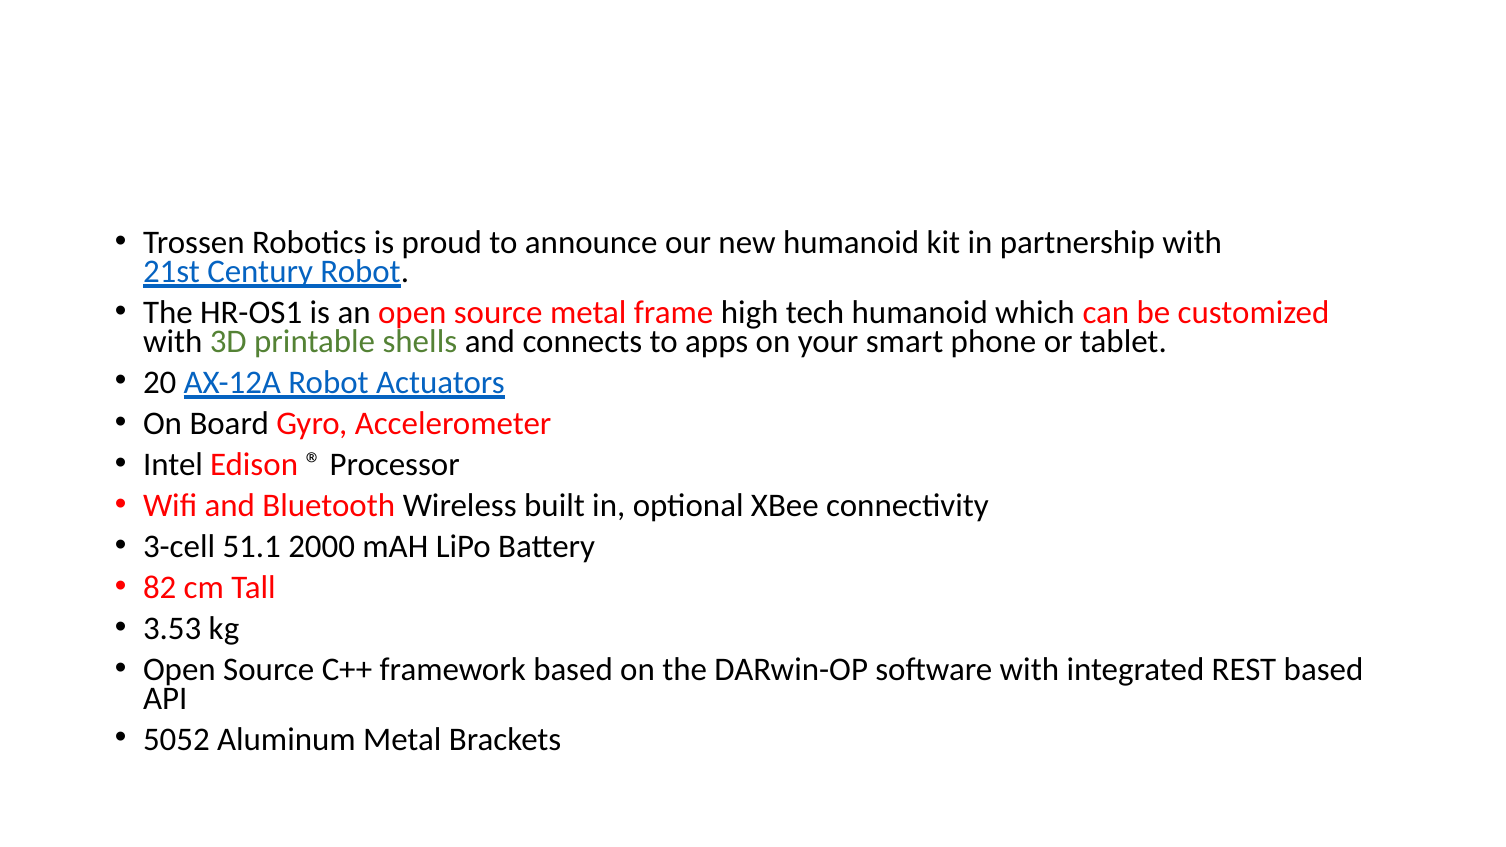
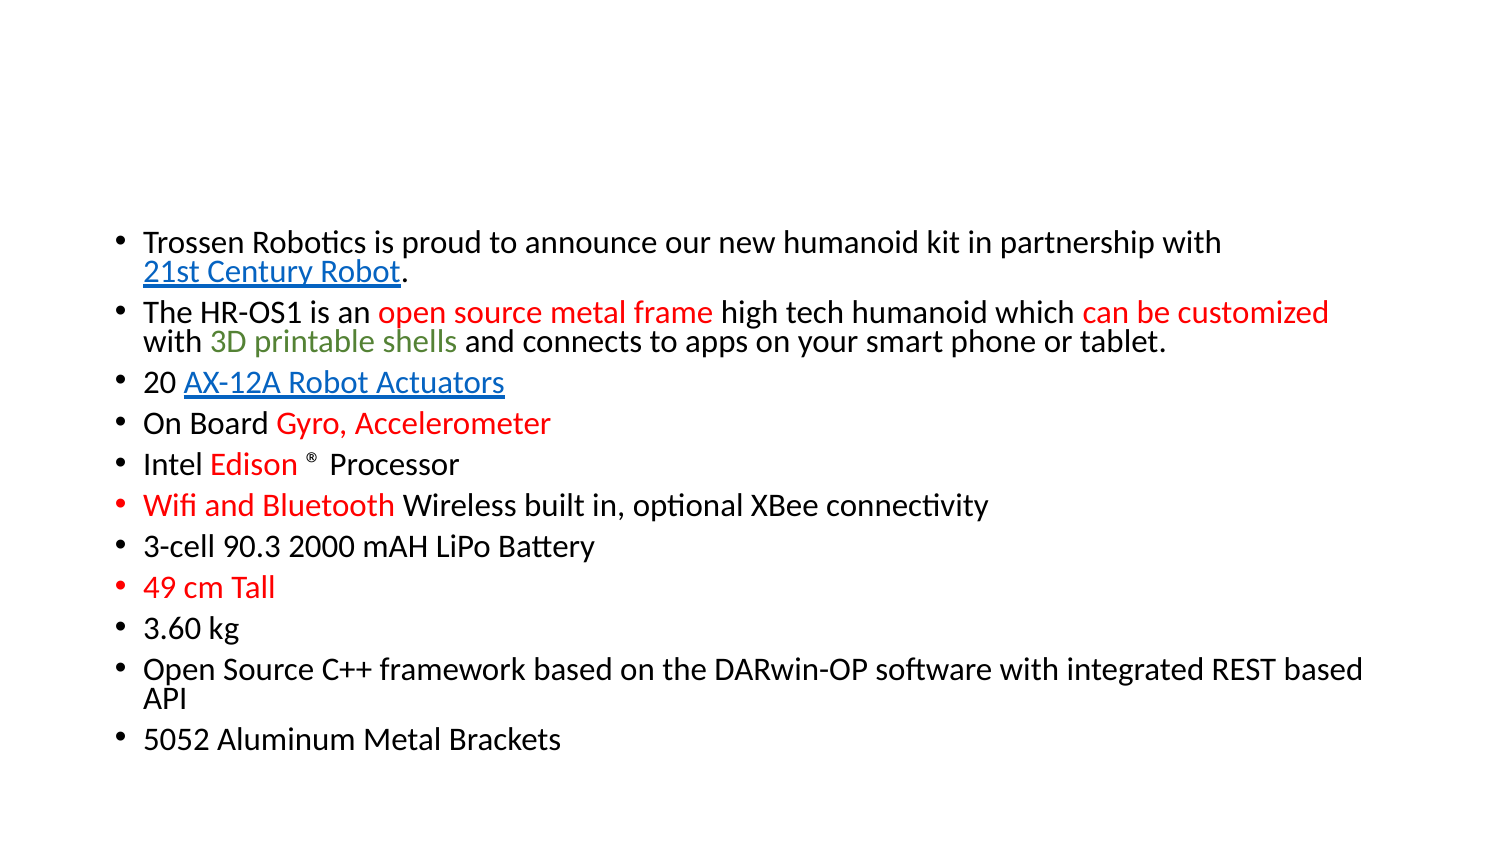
51.1: 51.1 -> 90.3 (252, 547)
82: 82 -> 49 (160, 588)
3.53: 3.53 -> 3.60 (172, 629)
